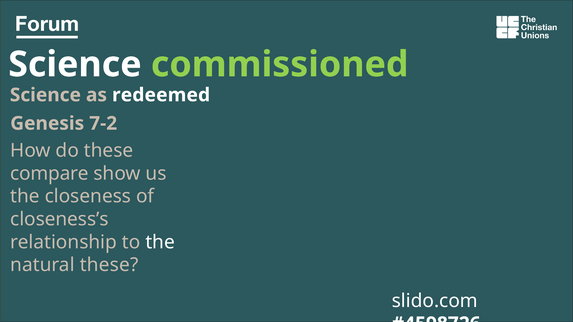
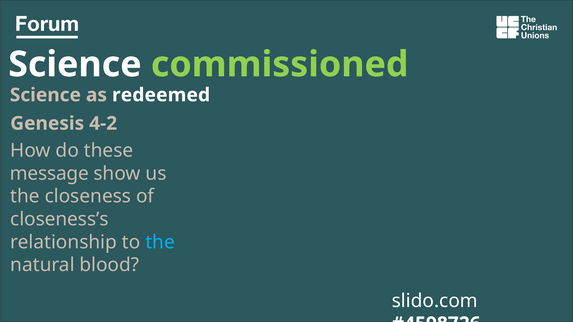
7-2: 7-2 -> 4-2 (103, 124)
compare: compare -> message (49, 174)
the colour: white -> light blue (160, 242)
natural these: these -> blood (109, 265)
